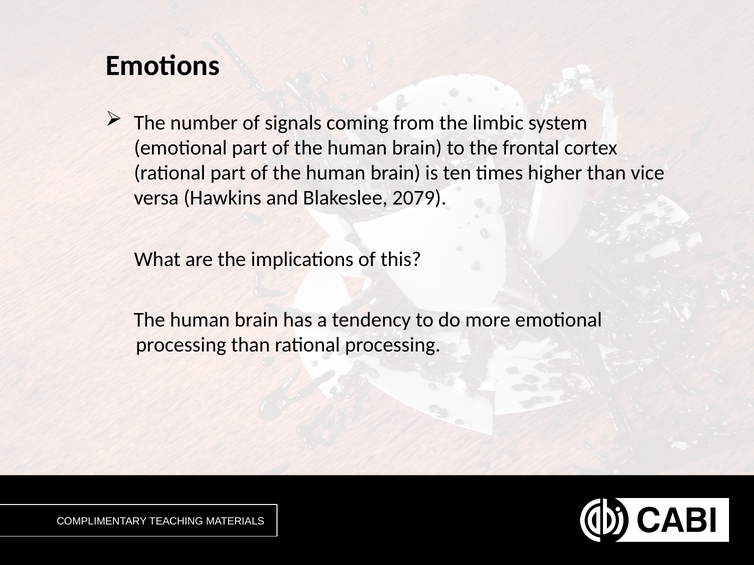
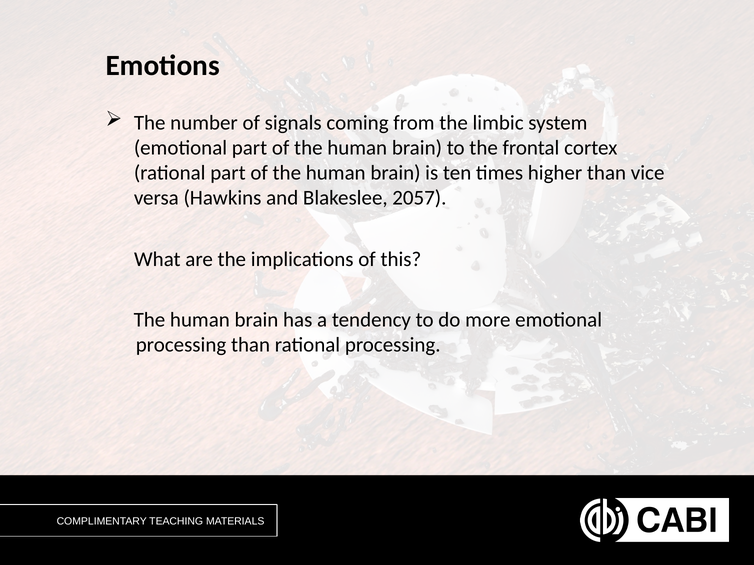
2079: 2079 -> 2057 (419, 198)
